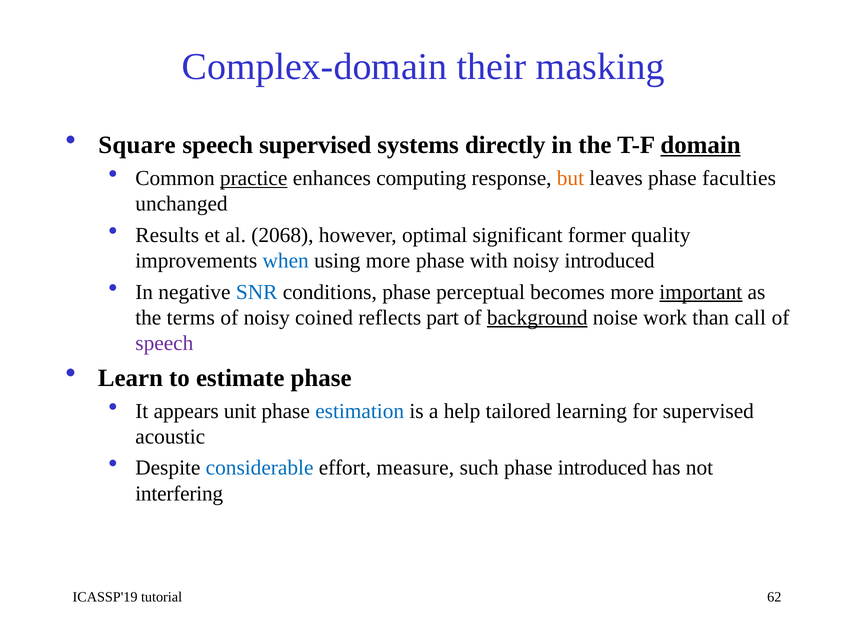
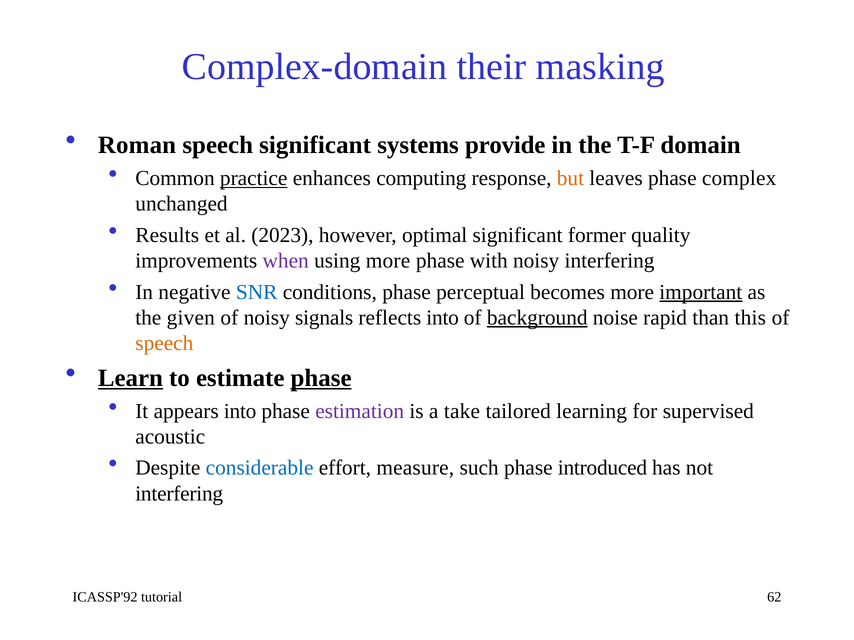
Square: Square -> Roman (137, 145)
speech supervised: supervised -> significant (315, 145)
directly: directly -> provide (505, 145)
domain underline: present -> none (701, 145)
faculties: faculties -> complex (739, 178)
2068: 2068 -> 2023 (282, 235)
when colour: blue -> purple (286, 261)
noisy introduced: introduced -> interfering (610, 261)
terms: terms -> given (191, 318)
coined: coined -> signals (324, 318)
reflects part: part -> into (443, 318)
work: work -> rapid (665, 318)
call: call -> this (750, 318)
speech colour: purple -> orange (164, 343)
Learn underline: none -> present (130, 378)
phase underline: none -> present (321, 378)
appears unit: unit -> into (240, 411)
estimation colour: blue -> purple (360, 411)
help: help -> take (462, 411)
ICASSP'19: ICASSP'19 -> ICASSP'92 (105, 597)
